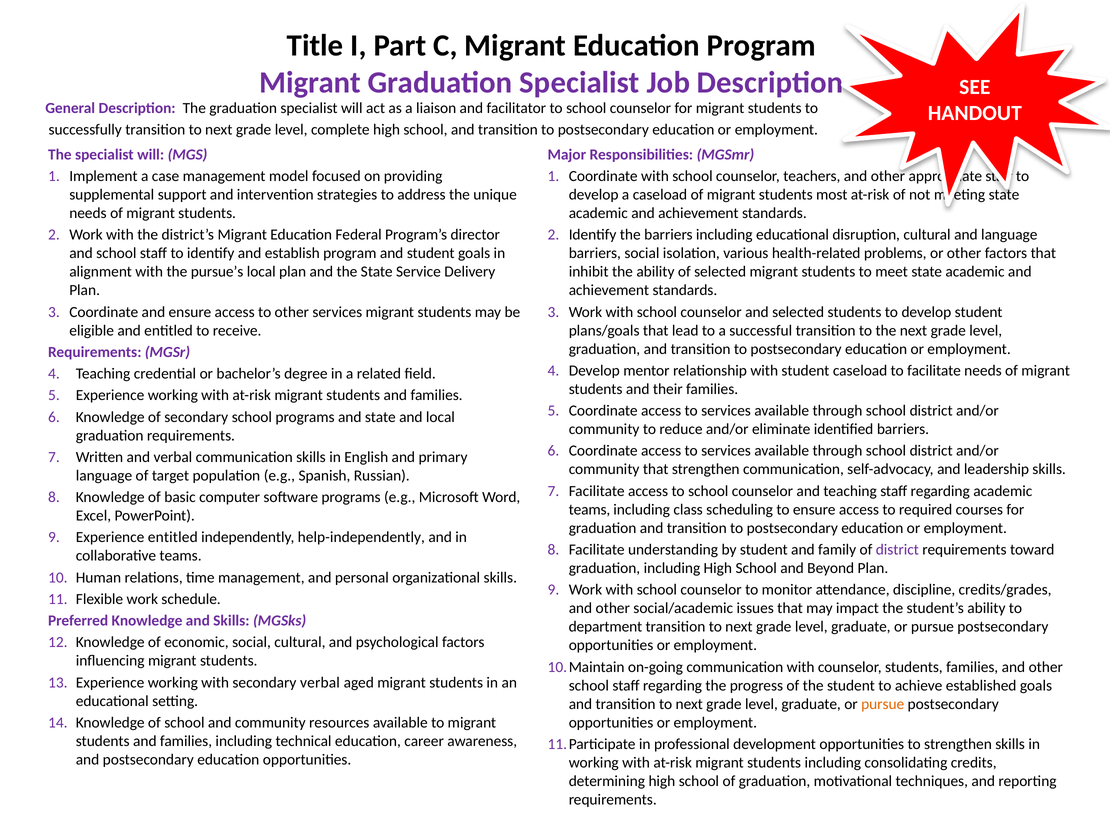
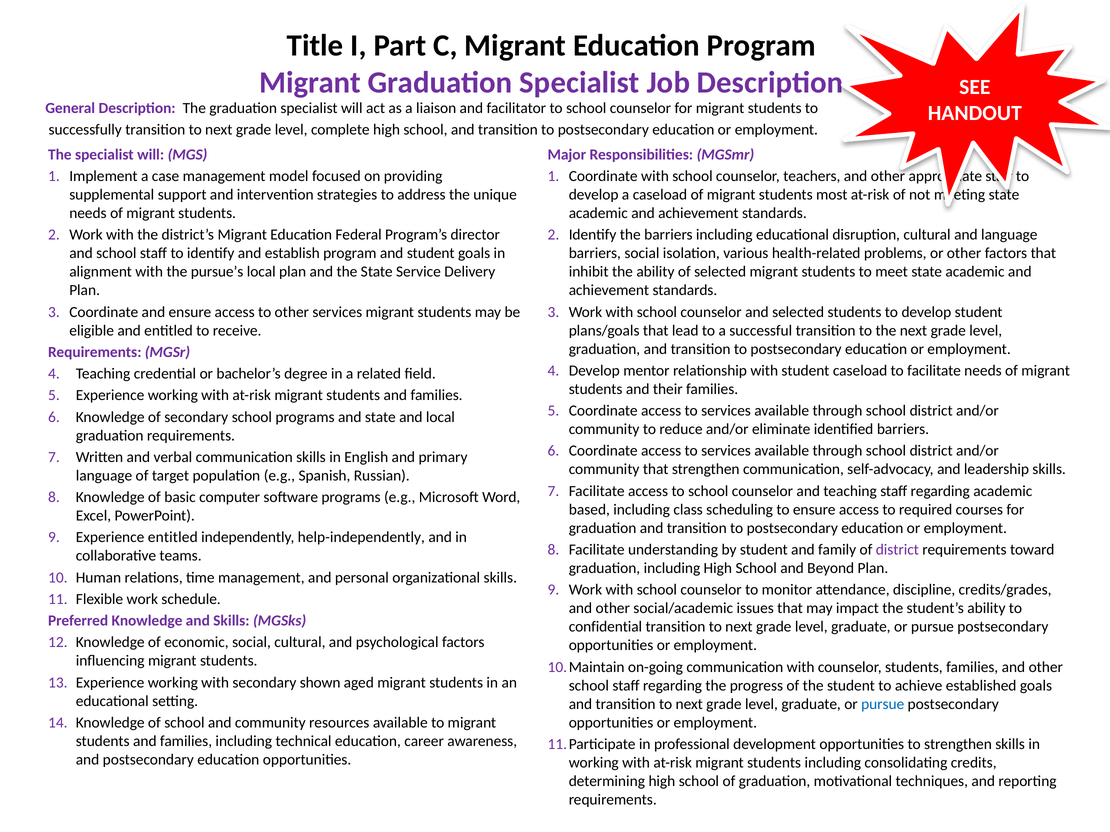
teams: teams -> based (589, 510)
department: department -> confidential (605, 627)
secondary verbal: verbal -> shown (320, 683)
pursue colour: orange -> blue (883, 704)
